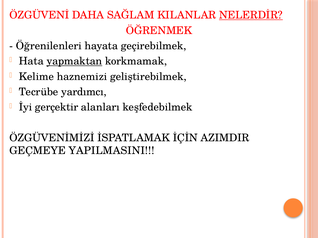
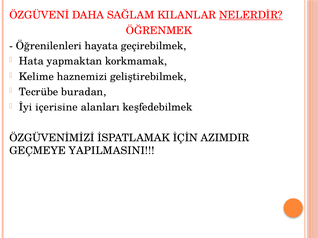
yapmaktan underline: present -> none (74, 61)
yardımcı: yardımcı -> buradan (84, 92)
gerçektir: gerçektir -> içerisine (57, 107)
